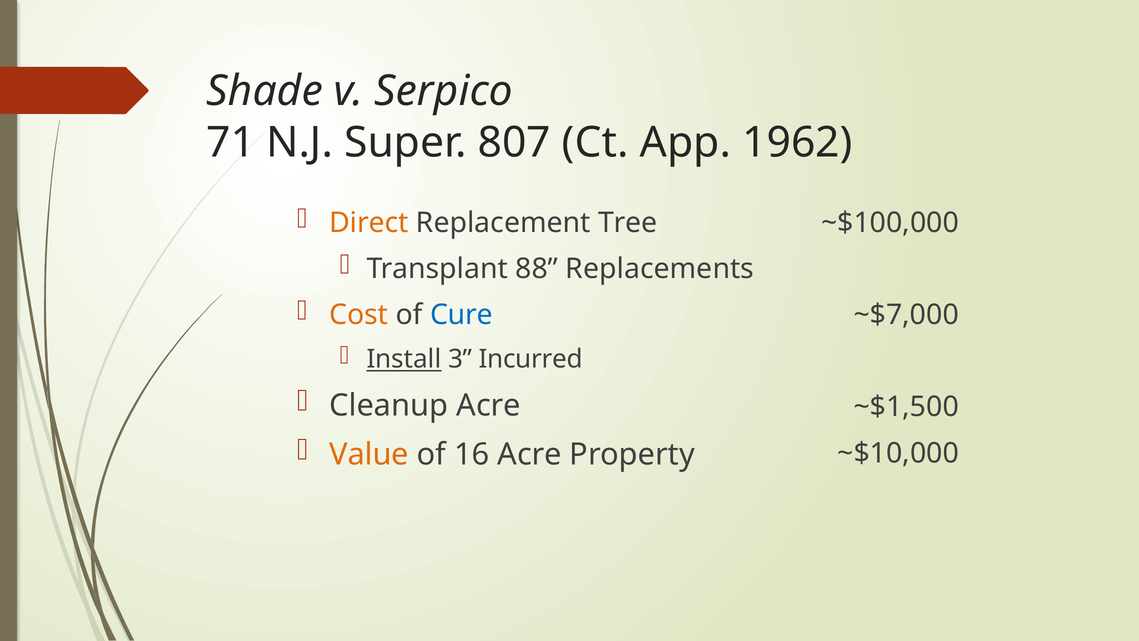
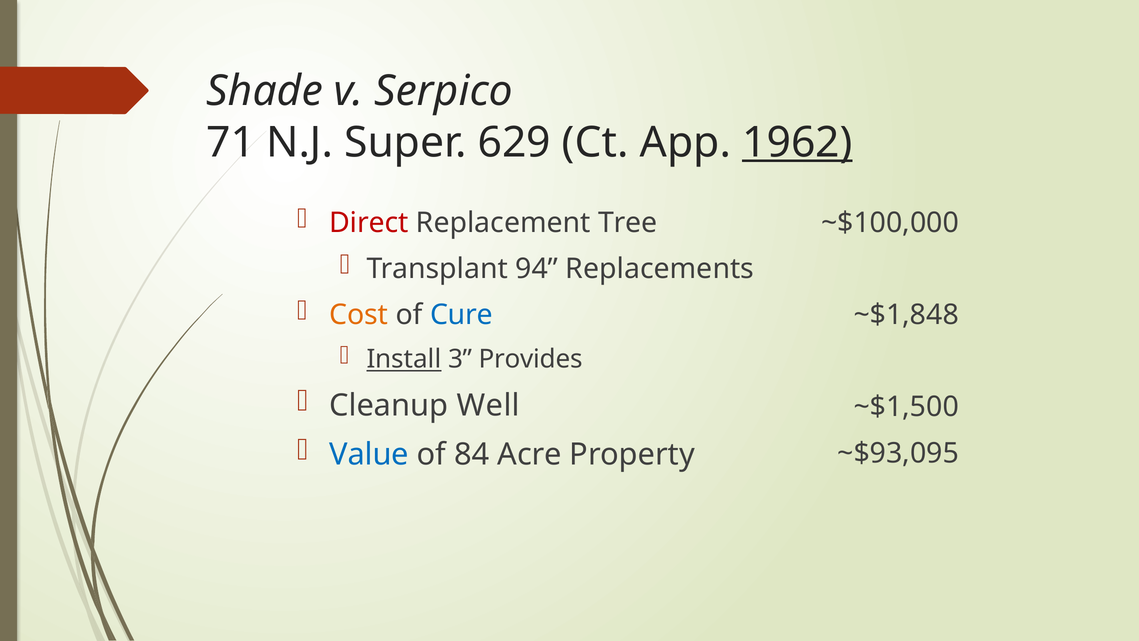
807: 807 -> 629 (514, 142)
1962 underline: none -> present (797, 142)
Direct colour: orange -> red (369, 223)
88: 88 -> 94 (537, 269)
~$7,000: ~$7,000 -> ~$1,848 (906, 315)
Incurred: Incurred -> Provides (531, 359)
Cleanup Acre: Acre -> Well (488, 406)
Value colour: orange -> blue (369, 455)
16: 16 -> 84 (472, 455)
~$10,000: ~$10,000 -> ~$93,095 (898, 453)
